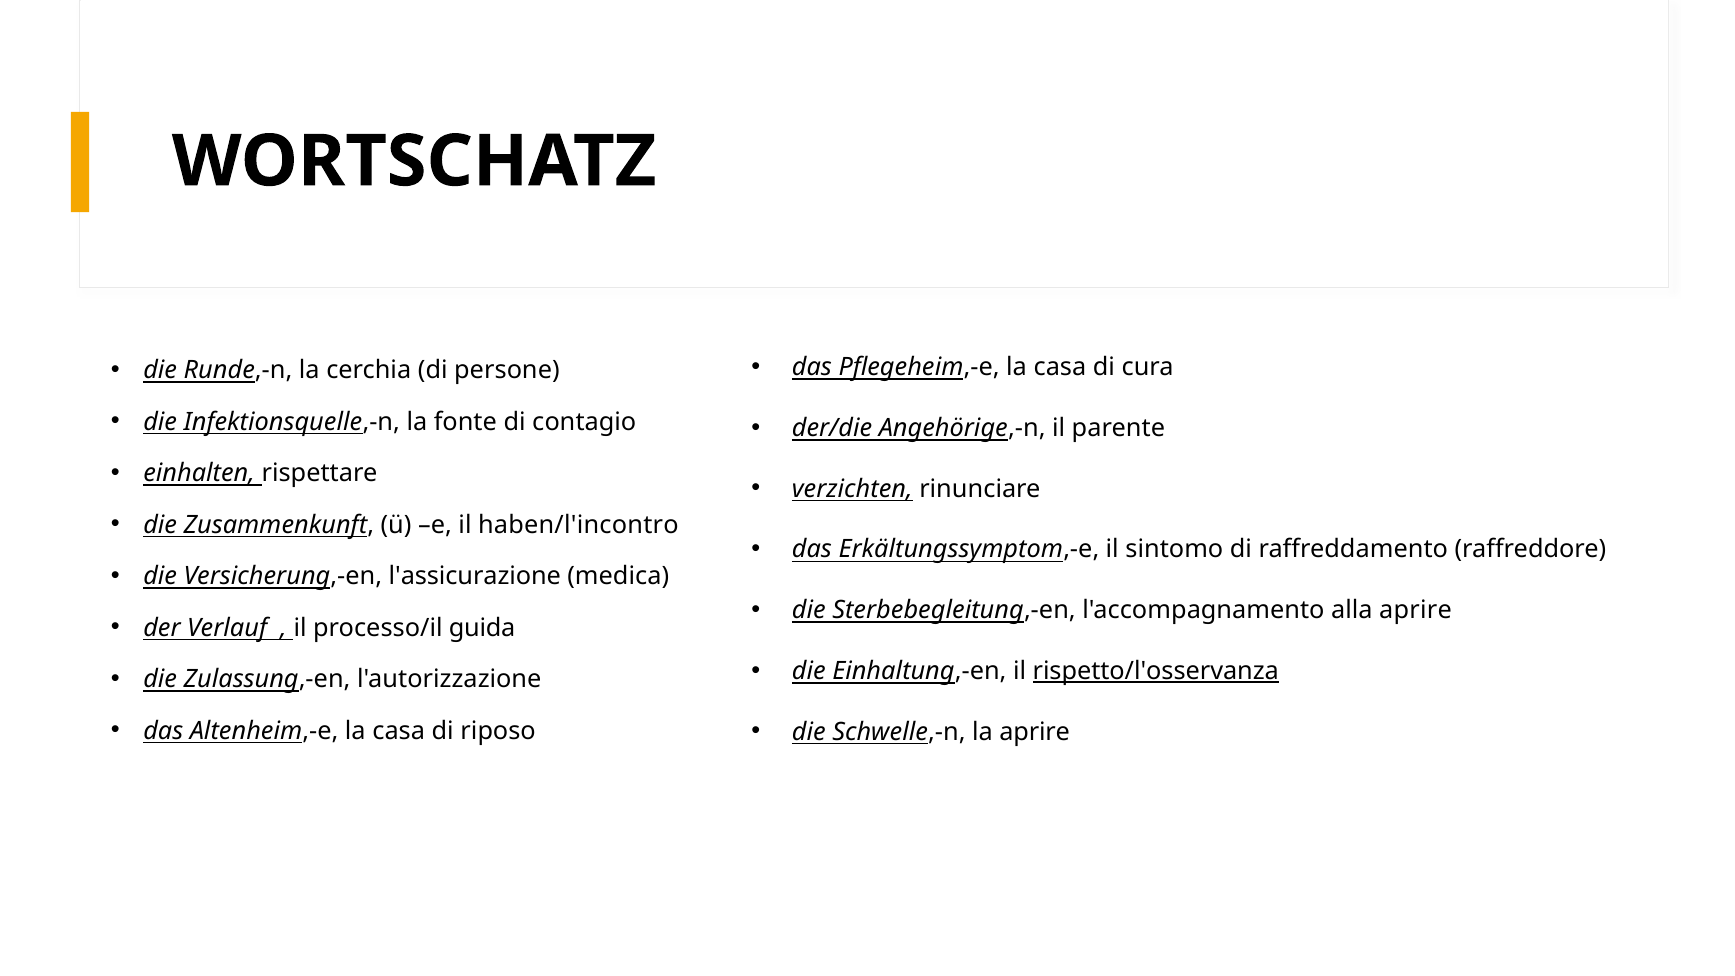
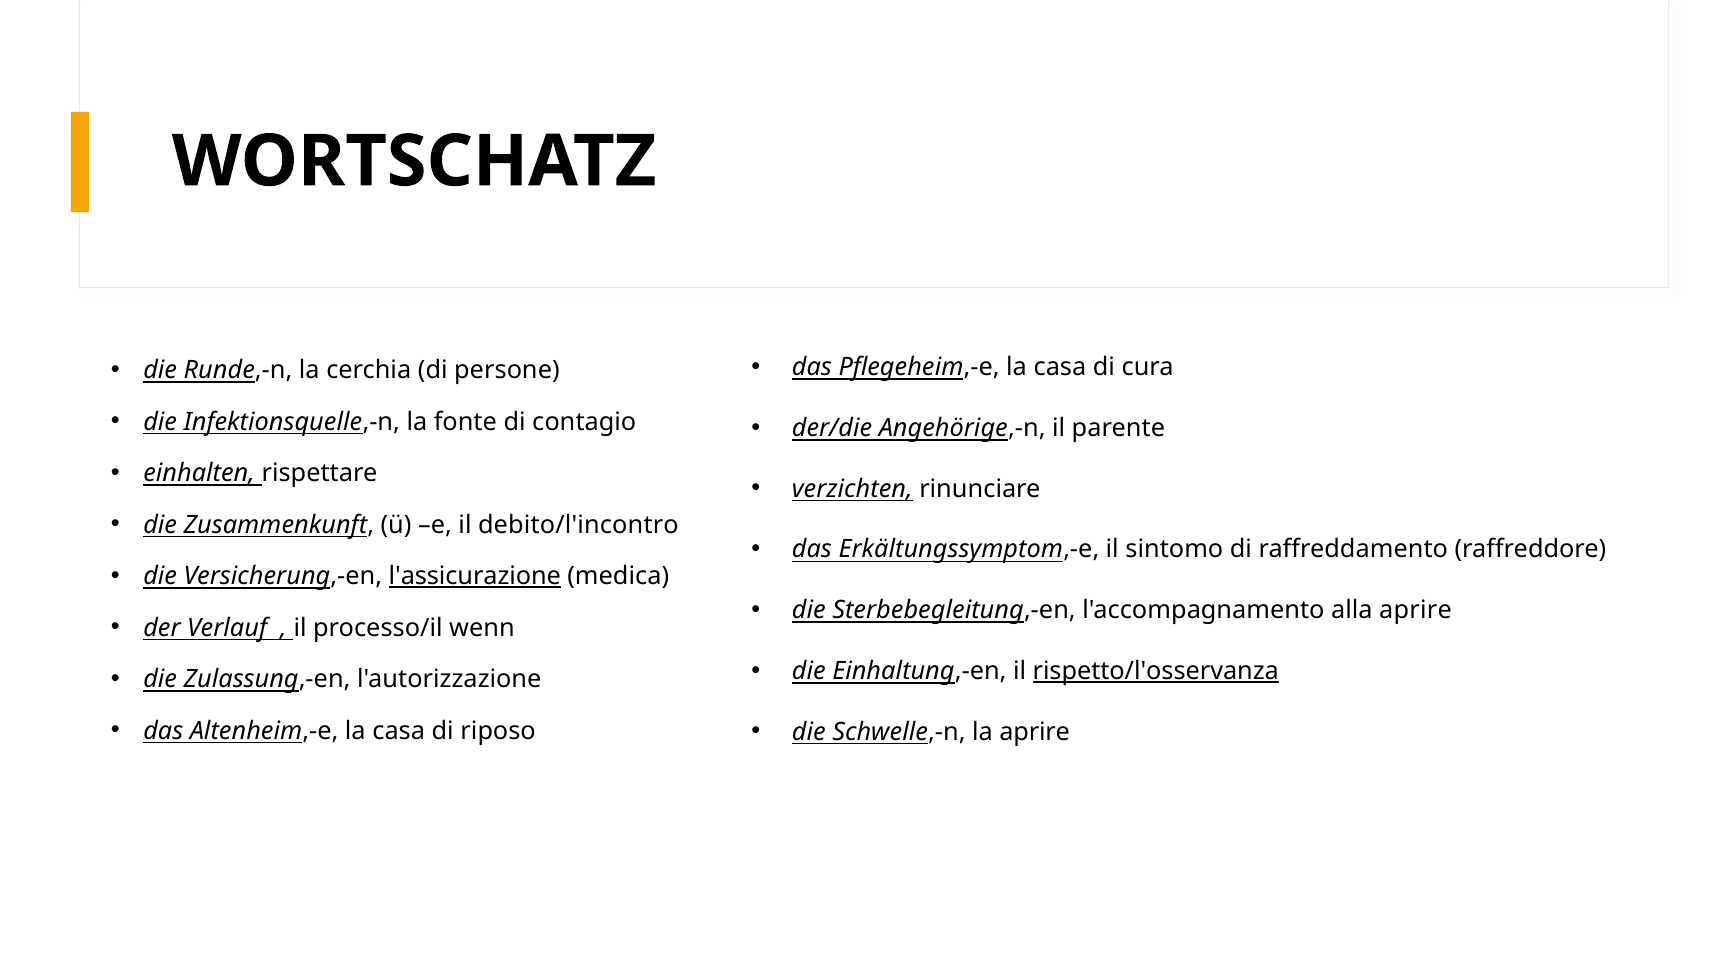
haben/l'incontro: haben/l'incontro -> debito/l'incontro (578, 525)
l'assicurazione underline: none -> present (475, 576)
guida: guida -> wenn (482, 628)
